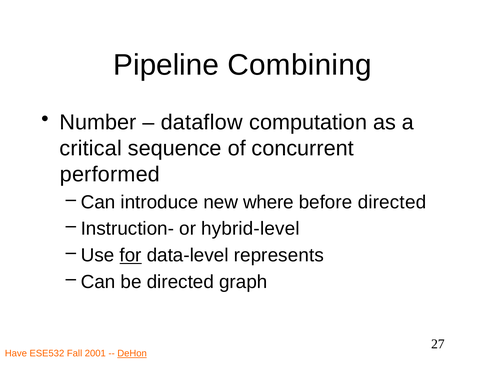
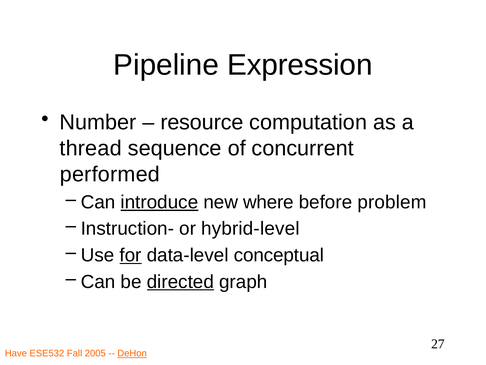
Combining: Combining -> Expression (300, 65)
dataflow: dataflow -> resource (202, 122)
critical: critical -> thread (91, 148)
introduce underline: none -> present (159, 202)
before directed: directed -> problem (392, 202)
represents: represents -> conceptual (279, 255)
directed underline: none -> present (180, 281)
2001: 2001 -> 2005 (95, 353)
